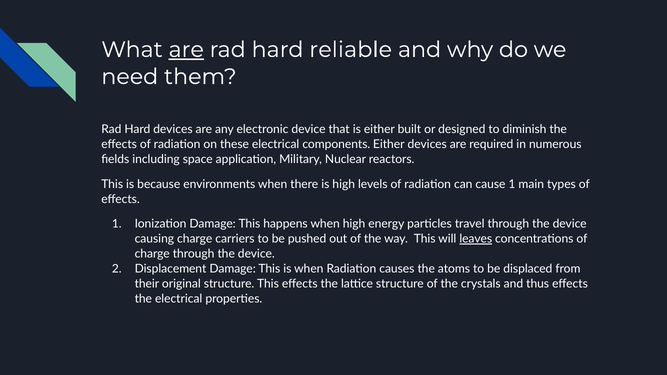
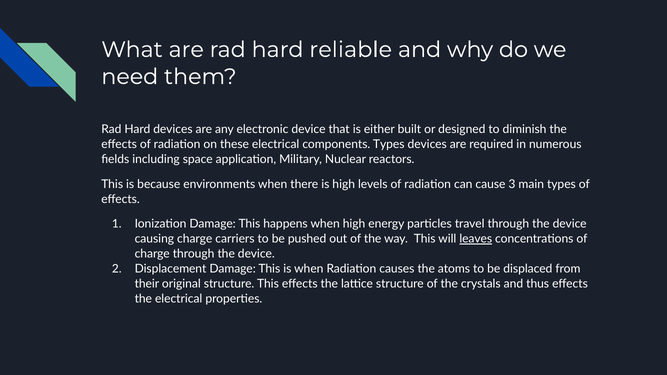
are underline: present -> none (186, 50)
components Either: Either -> Types (389, 144)
cause 1: 1 -> 3 (512, 184)
